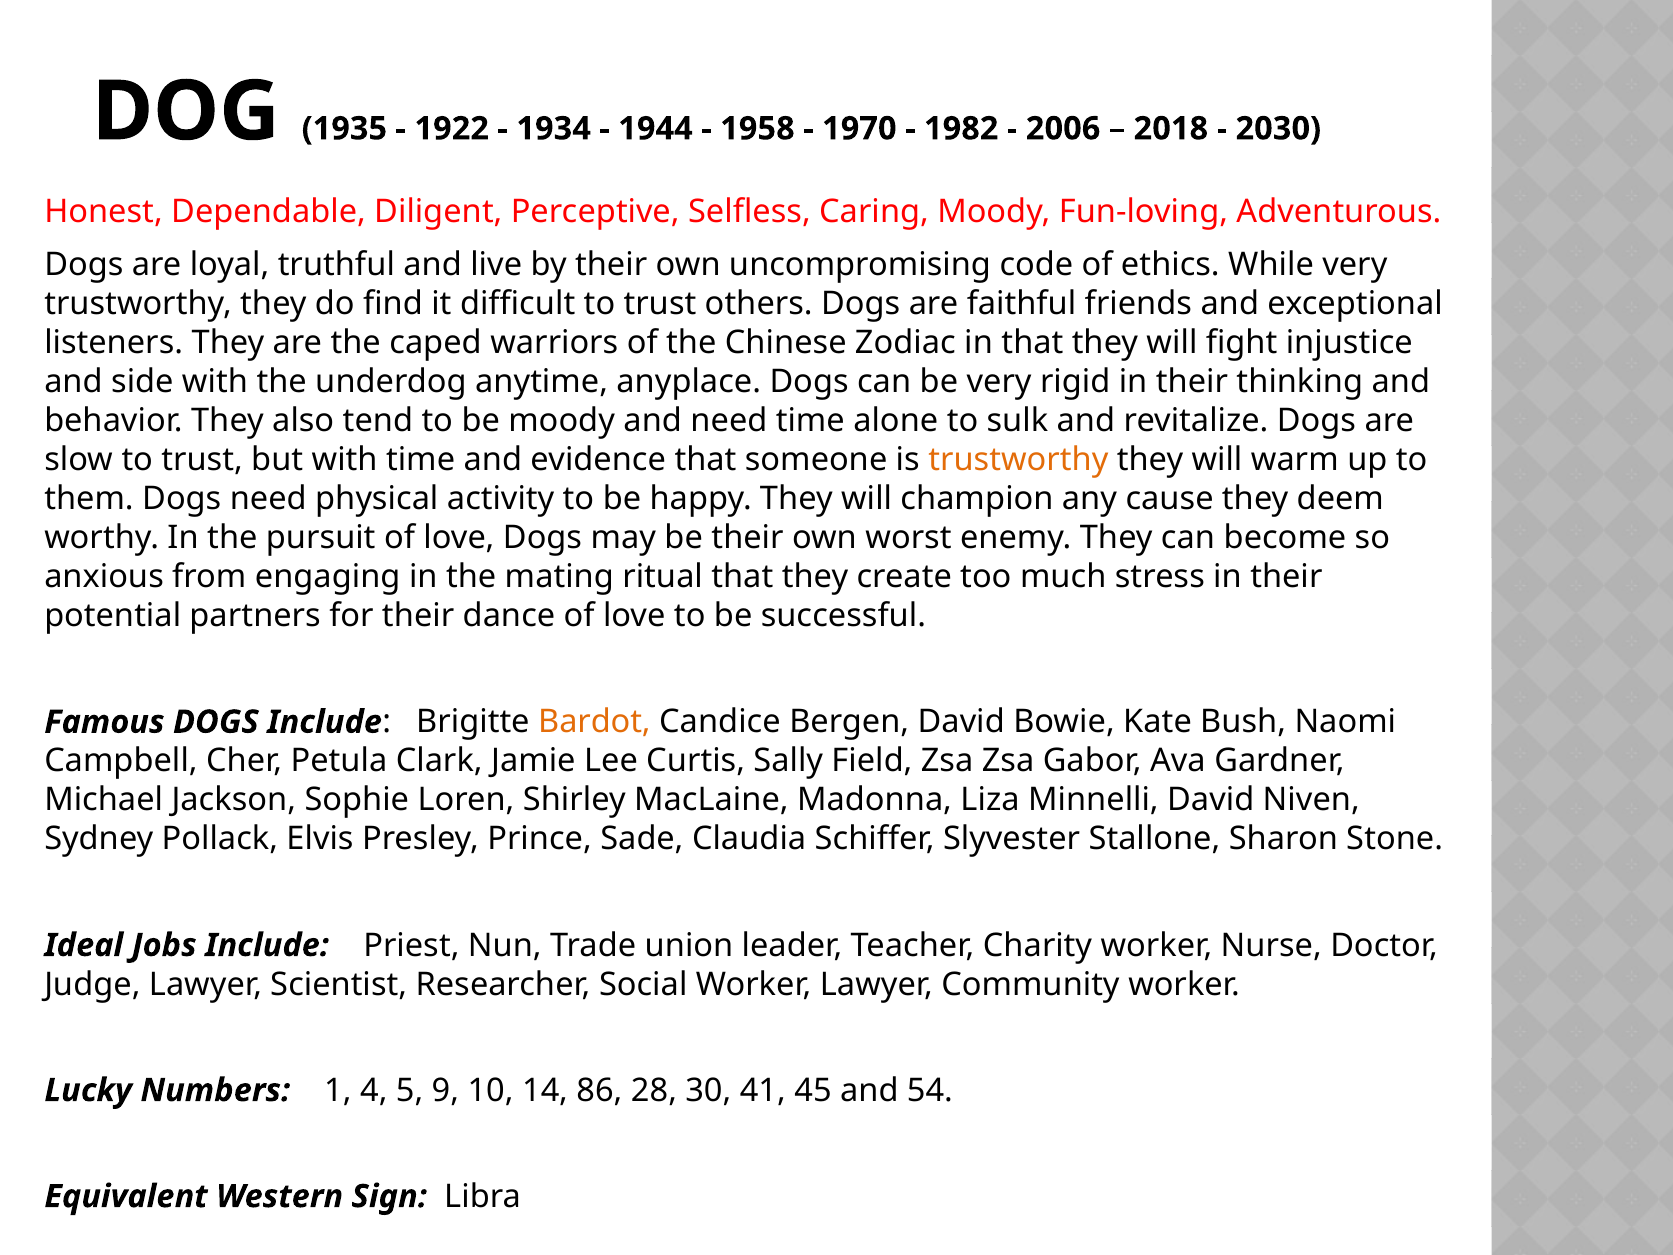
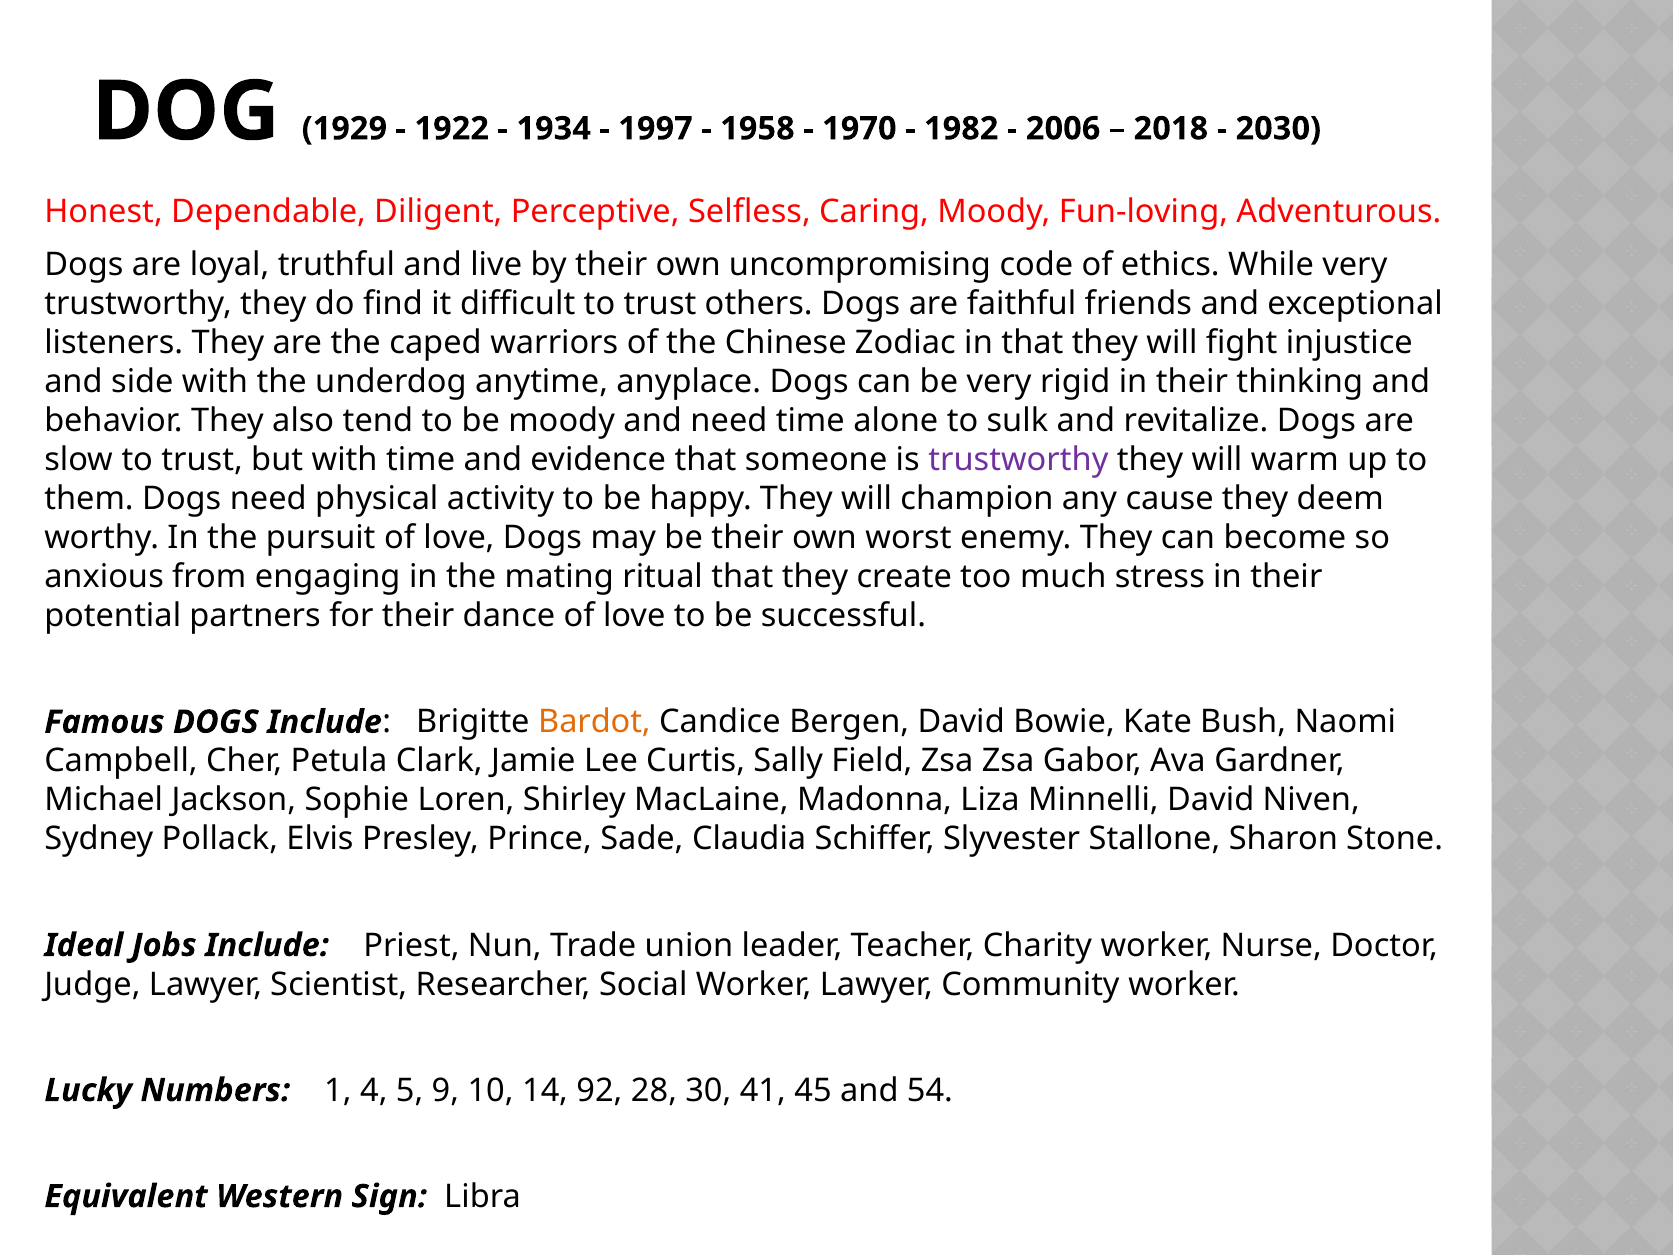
1935: 1935 -> 1929 (344, 129)
1944: 1944 -> 1997 (655, 129)
trustworthy colour: orange -> purple (1018, 460)
86: 86 -> 92 (599, 1090)
